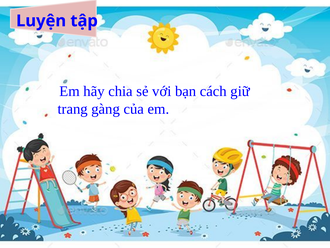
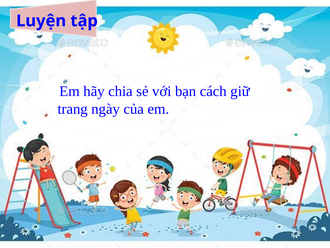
gàng: gàng -> ngày (106, 109)
